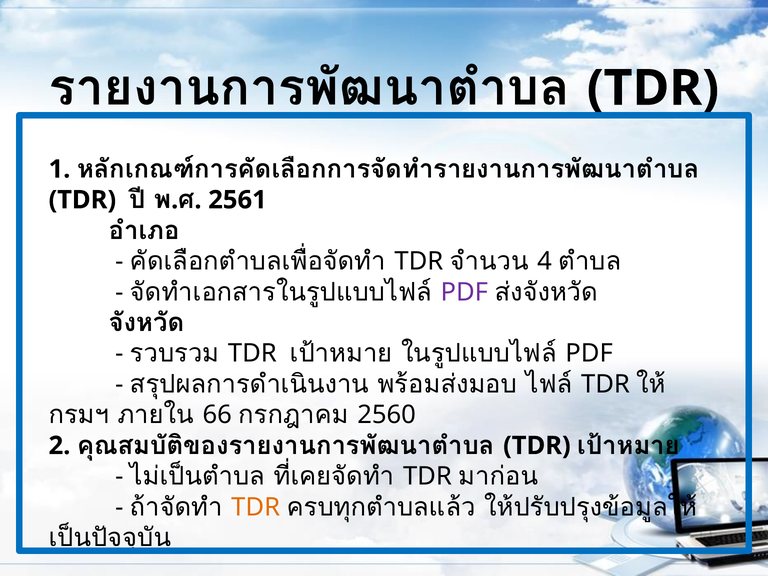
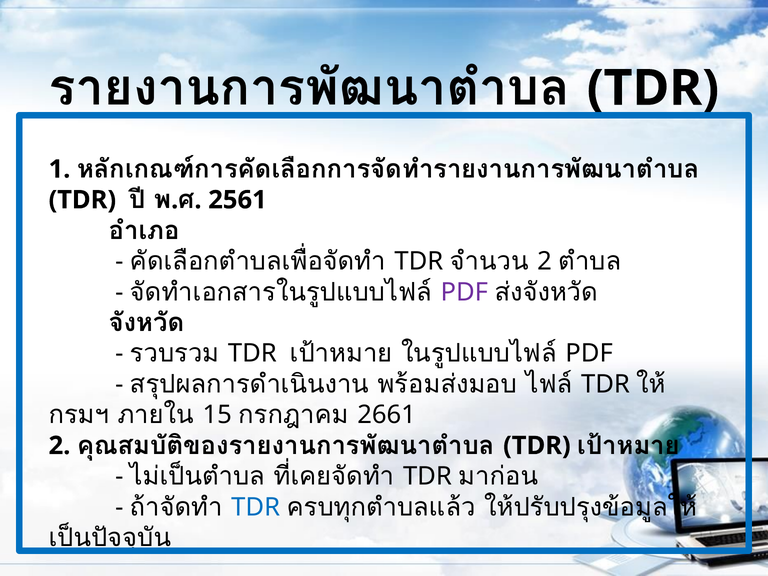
4: 4 -> 2 (544, 261)
66: 66 -> 15 (217, 415)
2560: 2560 -> 2661 (387, 415)
TDR colour: orange -> blue (256, 507)
